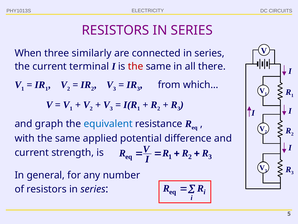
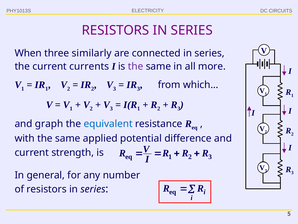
terminal: terminal -> currents (89, 66)
the colour: red -> purple (136, 66)
there: there -> more (212, 66)
